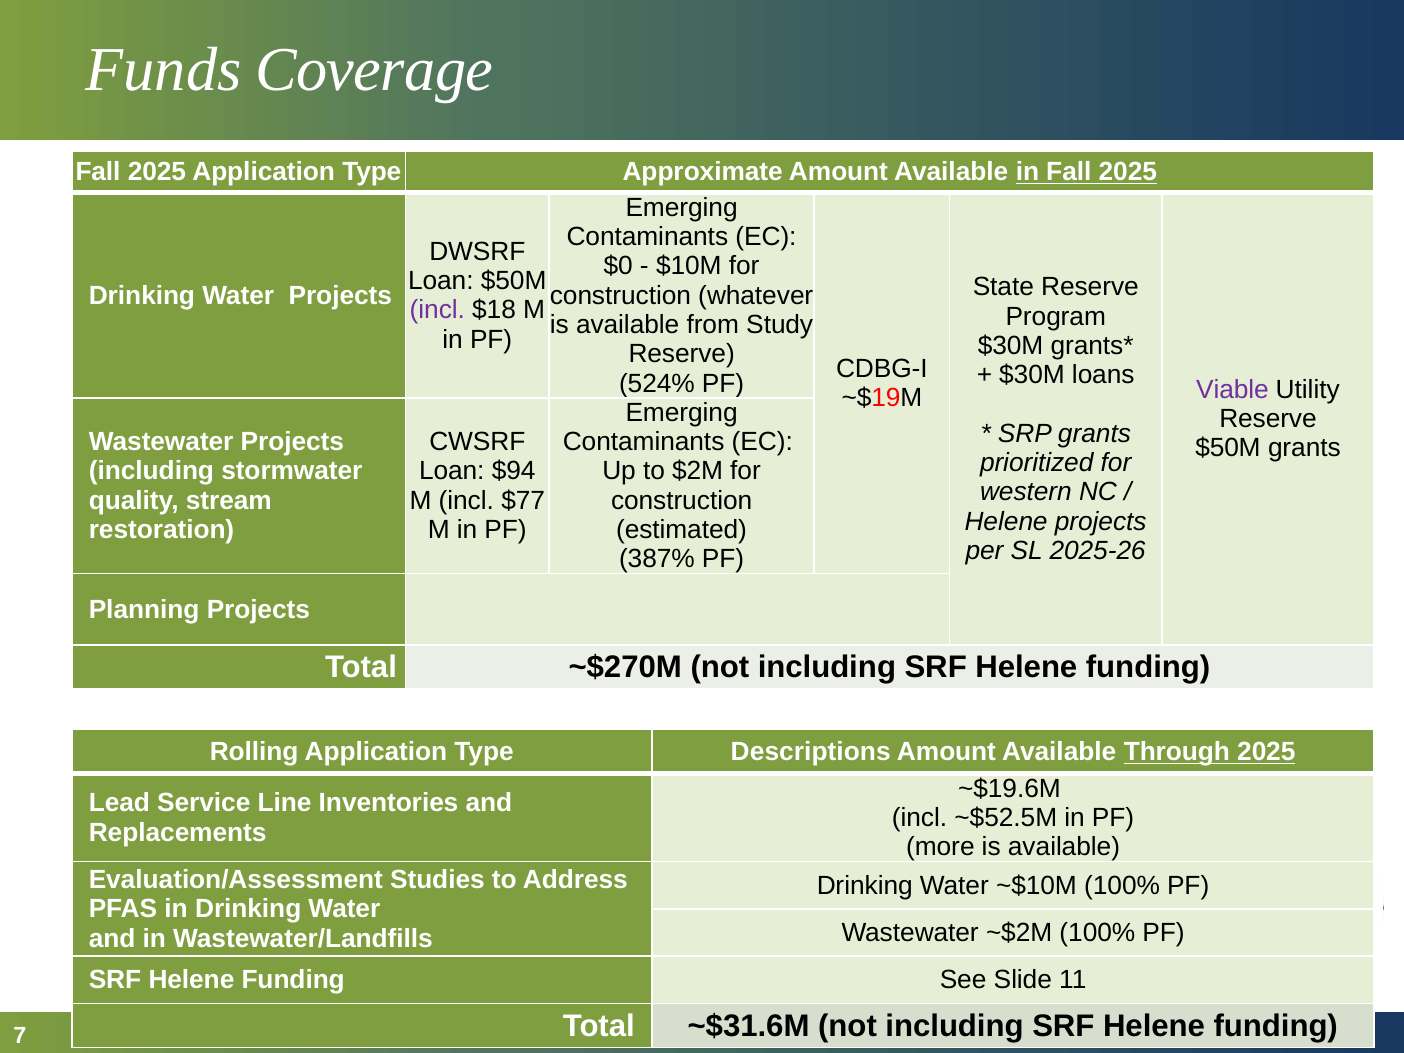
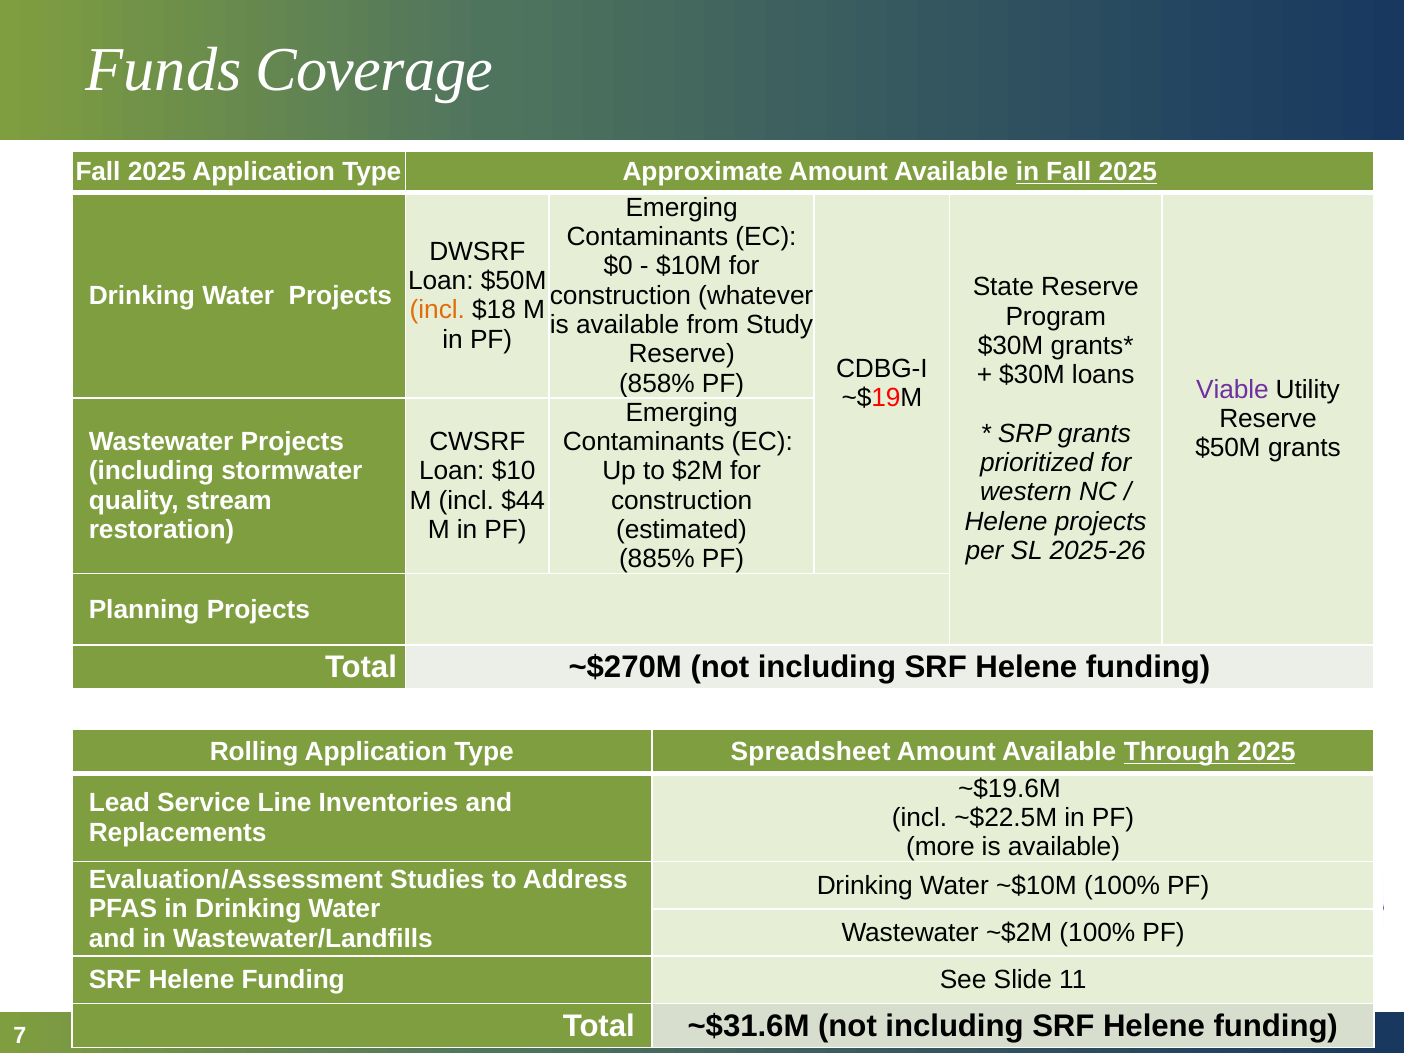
incl colour: purple -> orange (437, 310)
524%: 524% -> 858% (657, 383)
$94: $94 -> $10 (514, 471)
$77: $77 -> $44 (523, 501)
387%: 387% -> 885% (657, 559)
Descriptions: Descriptions -> Spreadsheet (811, 752)
~$52.5M: ~$52.5M -> ~$22.5M (1006, 818)
